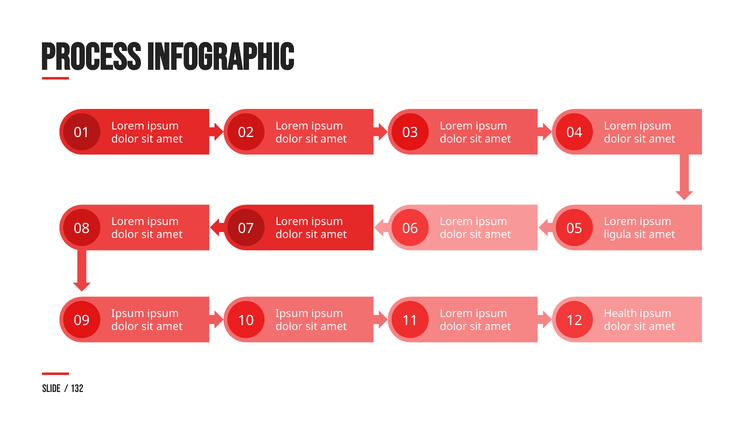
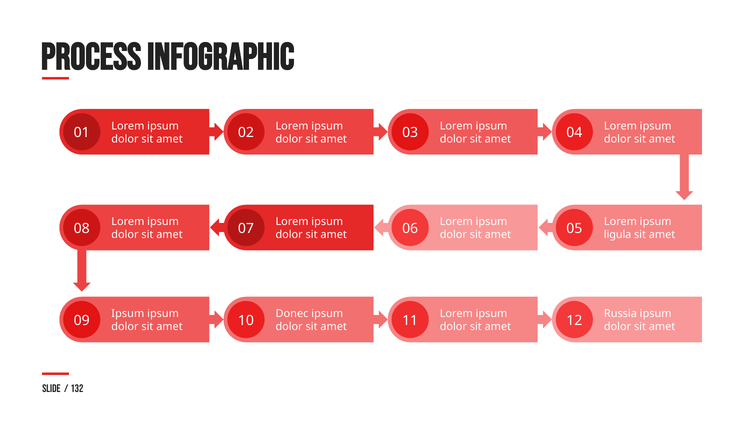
Ipsum: Ipsum -> Donec (292, 314)
Health: Health -> Russia (620, 314)
